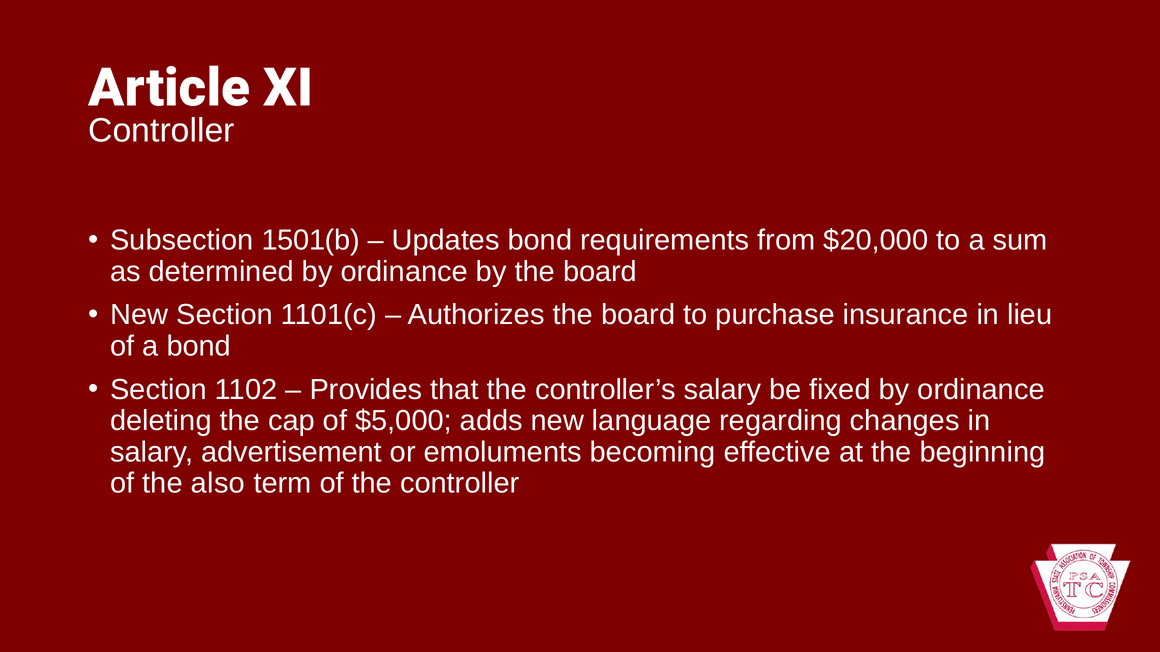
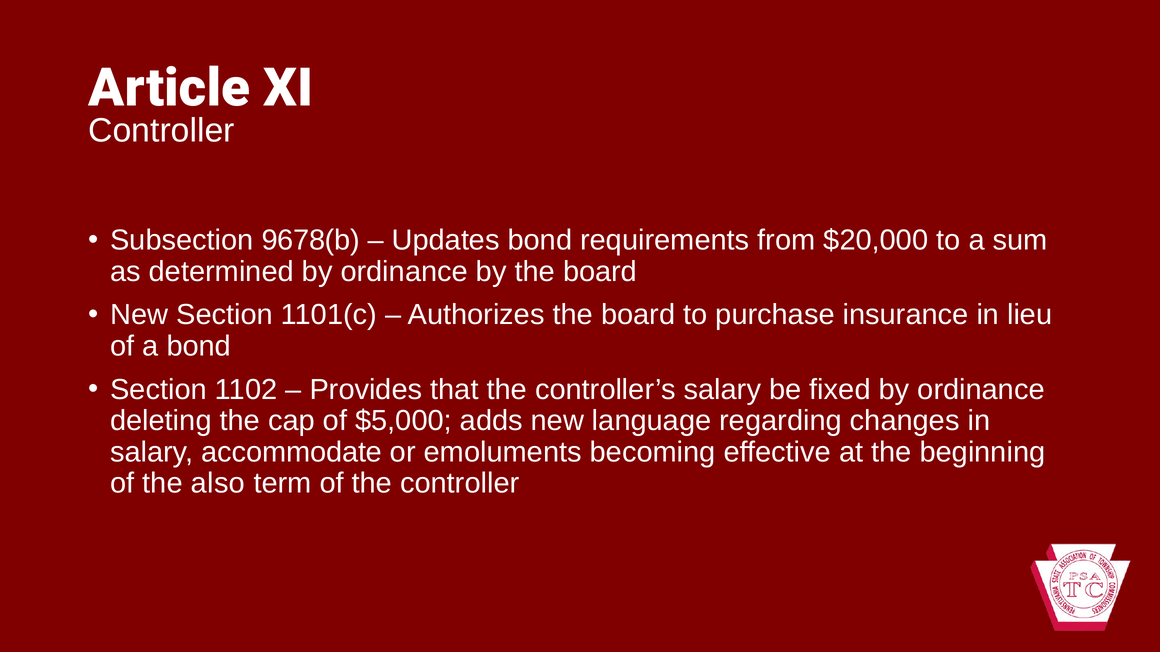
1501(b: 1501(b -> 9678(b (311, 240)
advertisement: advertisement -> accommodate (292, 452)
